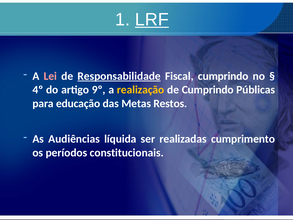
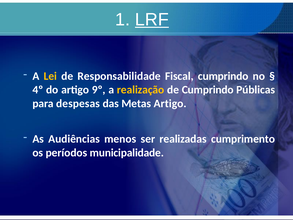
Lei colour: pink -> yellow (50, 76)
Responsabilidade underline: present -> none (119, 76)
educação: educação -> despesas (78, 103)
Metas Restos: Restos -> Artigo (170, 103)
líquida: líquida -> menos (120, 139)
constitucionais: constitucionais -> municipalidade (127, 152)
